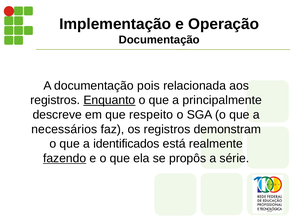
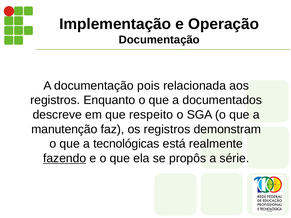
Enquanto underline: present -> none (109, 100)
principalmente: principalmente -> documentados (222, 100)
necessários: necessários -> manutenção (64, 129)
identificados: identificados -> tecnológicas (126, 144)
